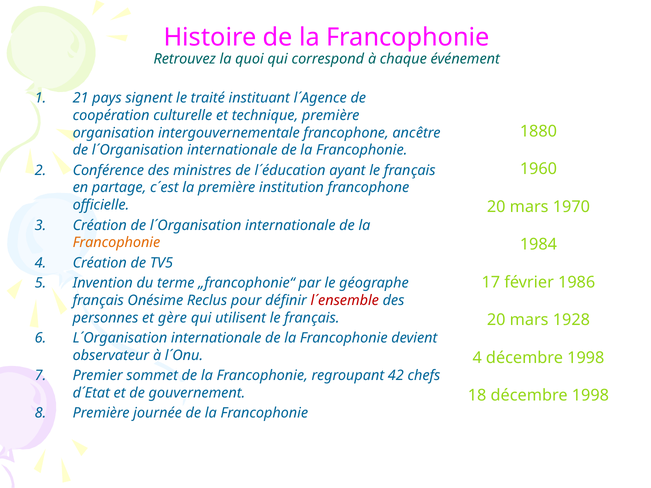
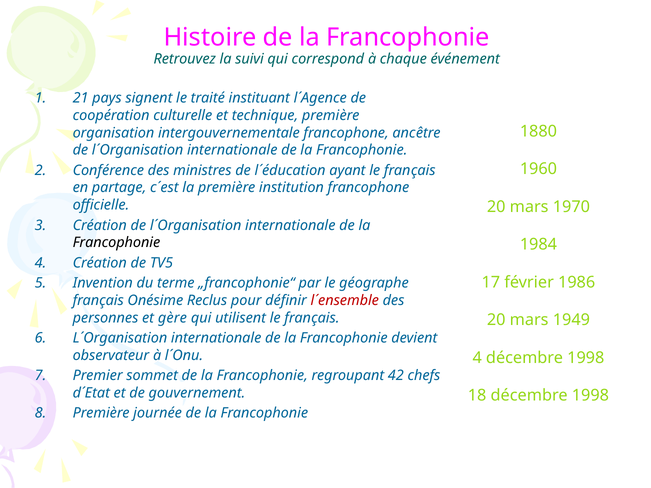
quoi: quoi -> suivi (249, 59)
Francophonie colour: orange -> black (116, 243)
1928: 1928 -> 1949 (571, 320)
